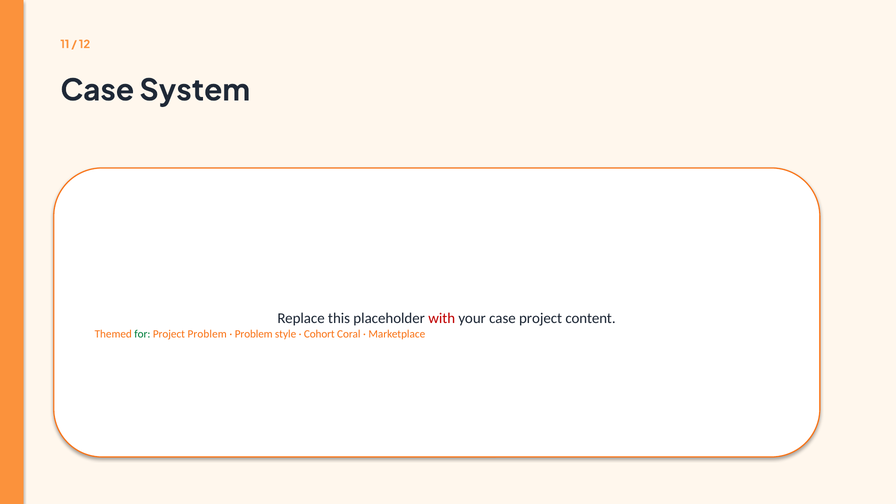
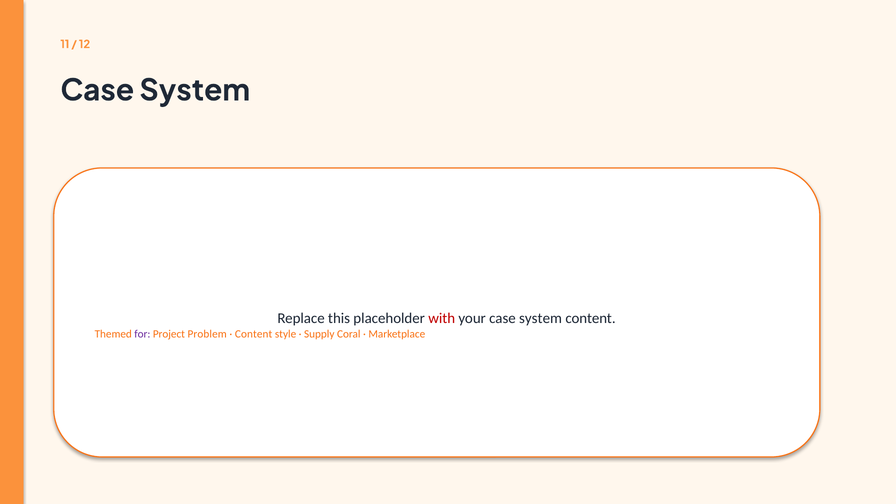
your case project: project -> system (541, 319)
for colour: green -> purple (142, 334)
Problem: Problem -> Content (254, 334)
Cohort: Cohort -> Supply (319, 334)
